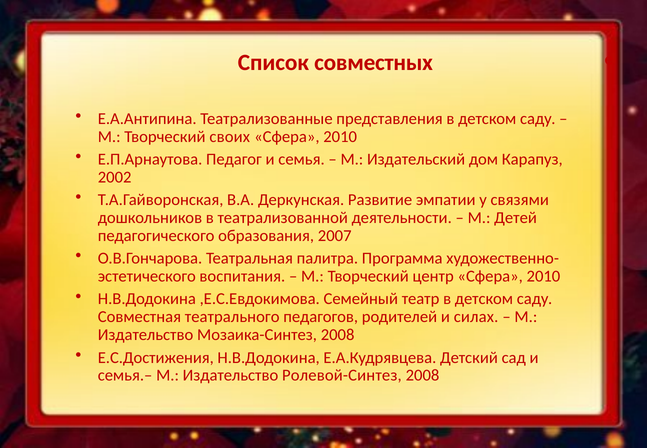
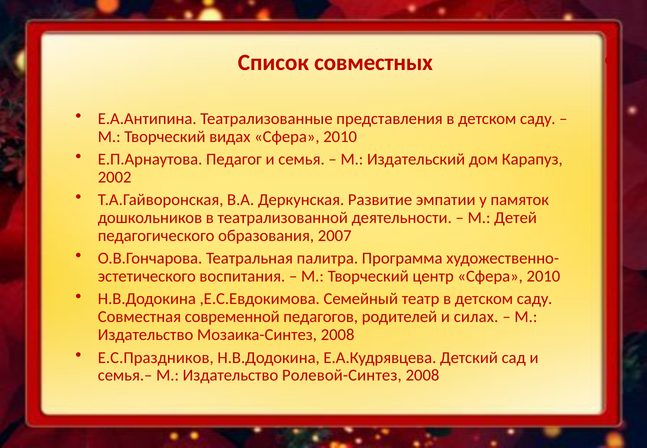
своих: своих -> видах (230, 137)
связями: связями -> памяток (520, 200)
театрального: театрального -> современной (232, 317)
Е.С.Достижения: Е.С.Достижения -> Е.С.Праздников (156, 358)
